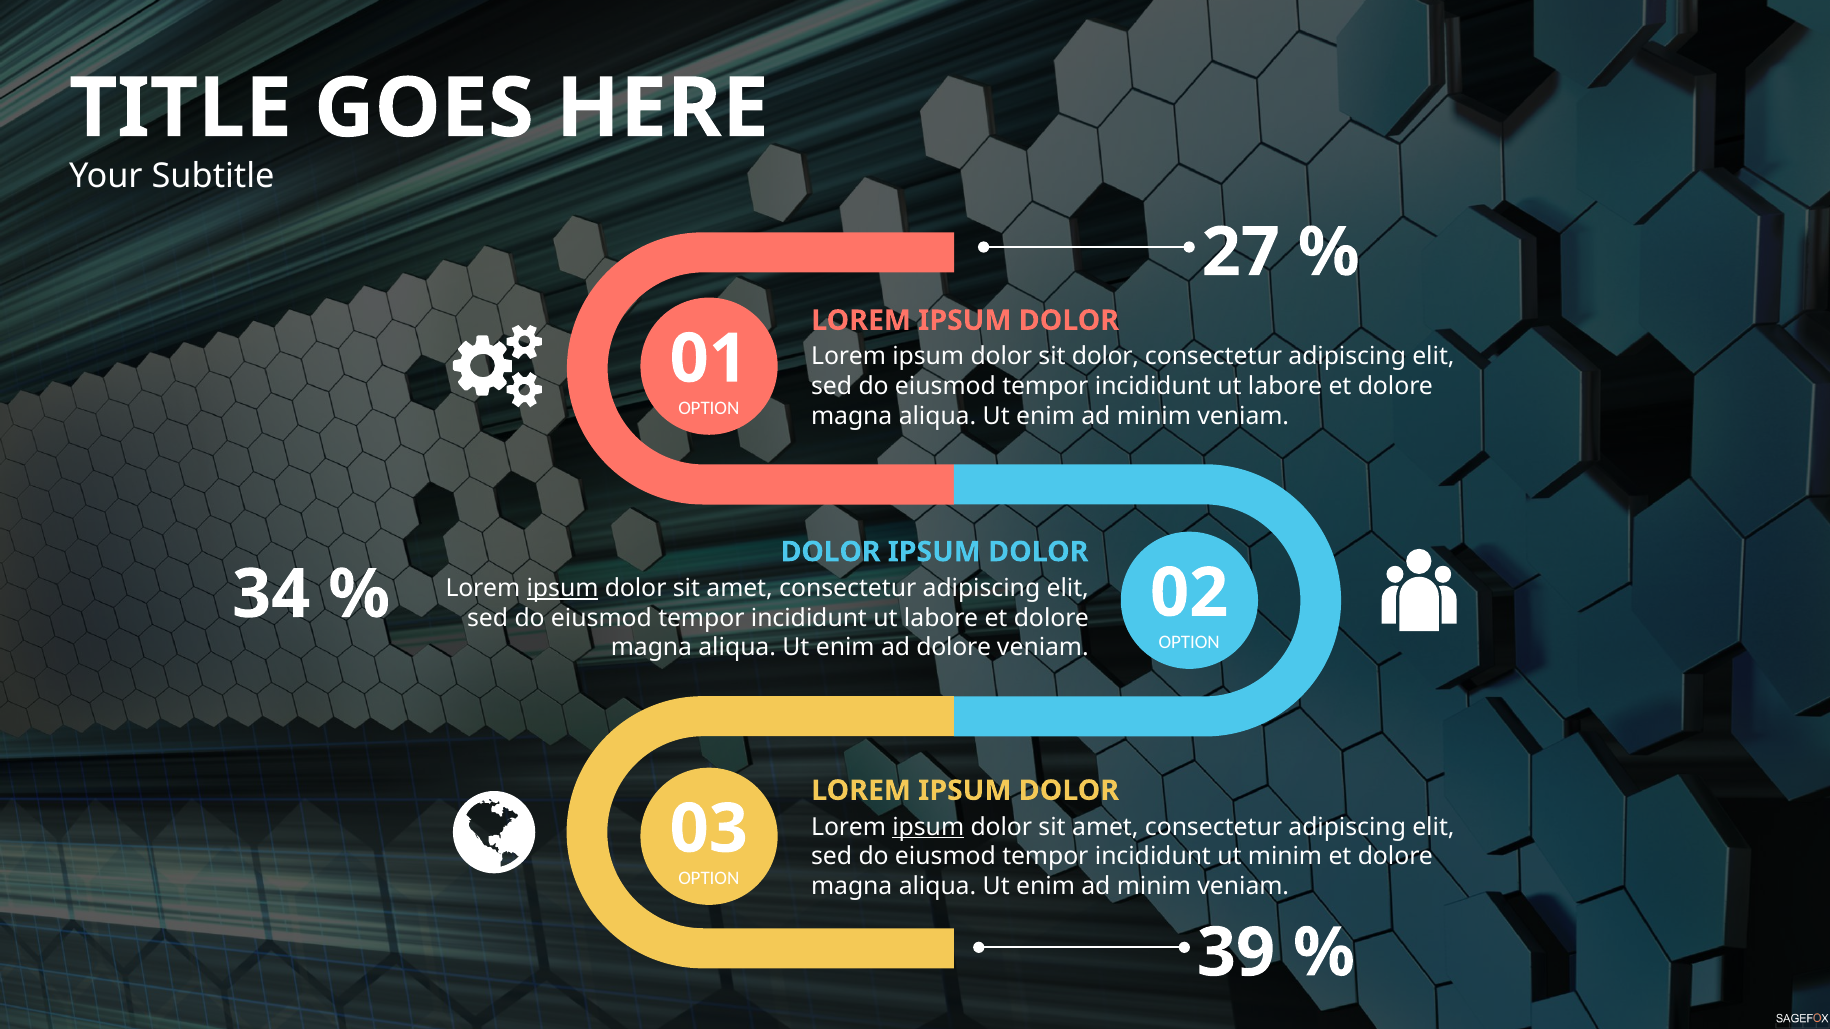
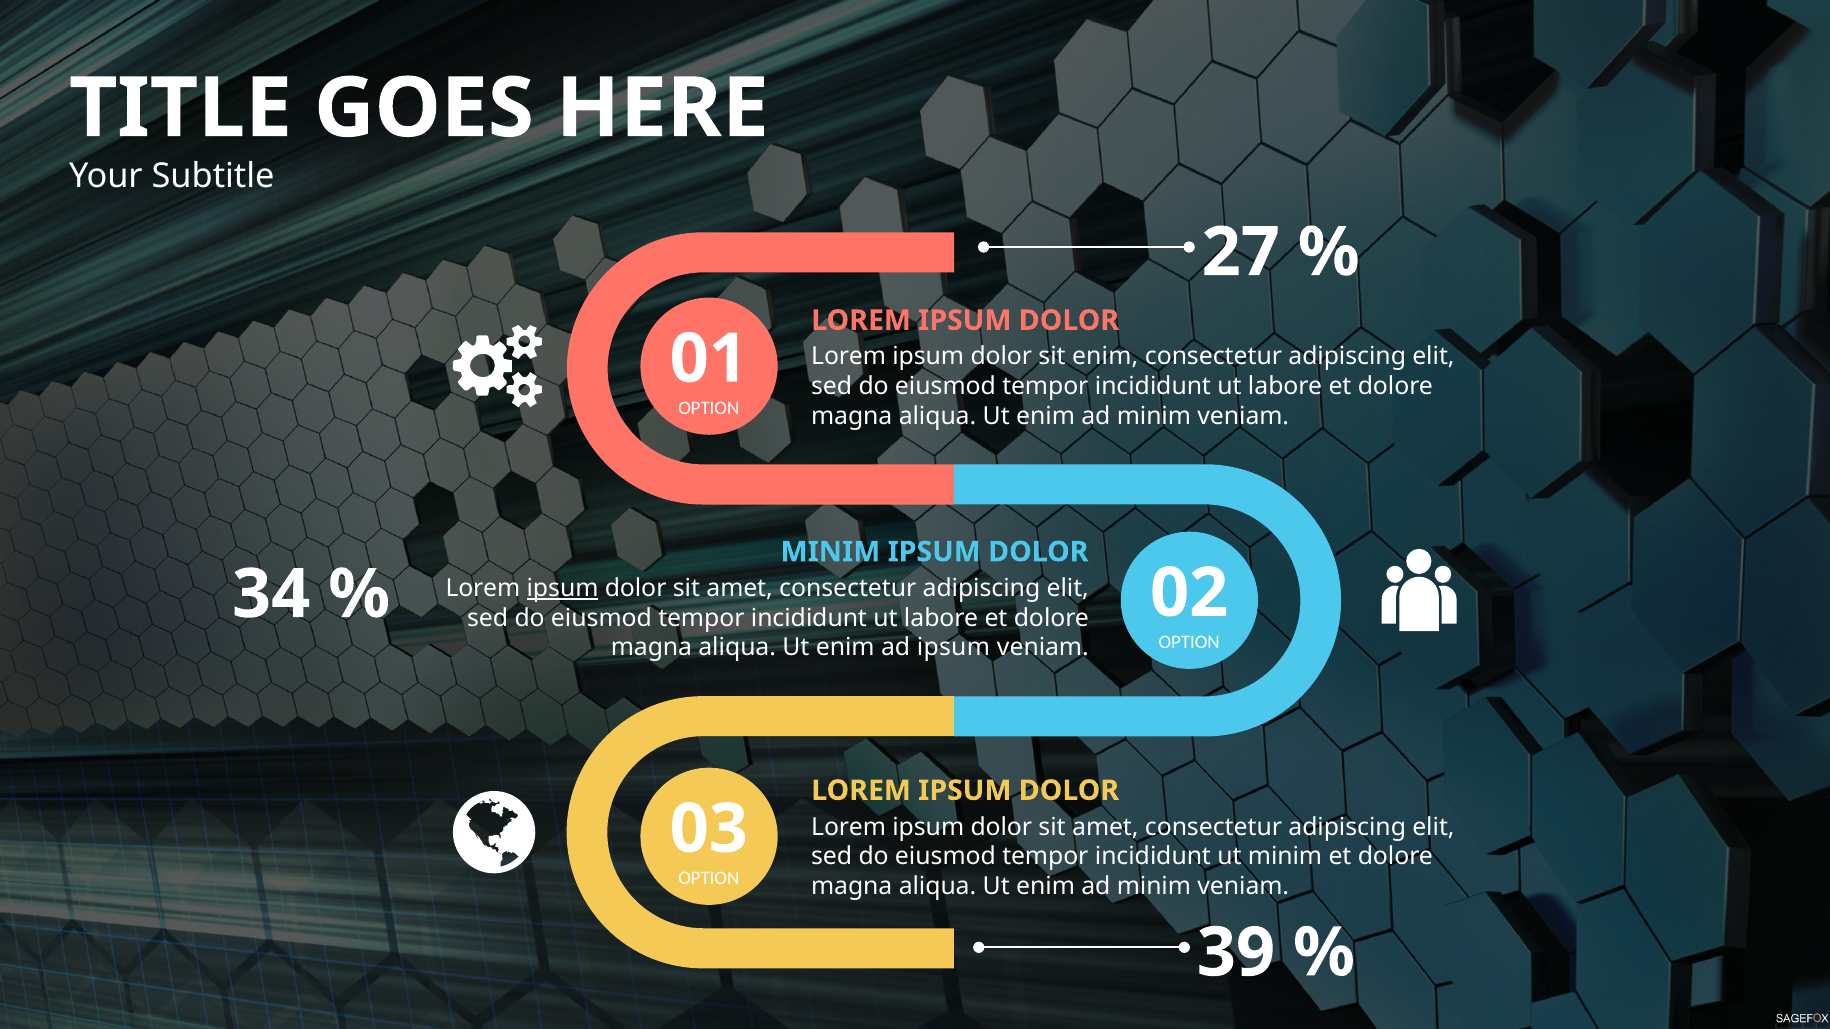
sit dolor: dolor -> enim (1105, 357)
DOLOR: DOLOR -> MINIM (830, 552)
ad dolore: dolore -> ipsum (953, 648)
ipsum underline: present -> none (928, 827)
